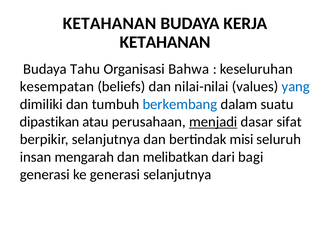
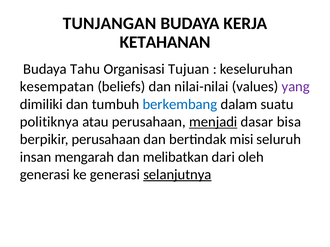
KETAHANAN: KETAHANAN -> TUNJANGAN (110, 23)
Bahwa: Bahwa -> Tujuan (189, 69)
yang colour: blue -> purple (296, 87)
dipastikan: dipastikan -> politiknya (49, 122)
sifat: sifat -> bisa (289, 122)
berpikir selanjutnya: selanjutnya -> perusahaan (106, 140)
bagi: bagi -> oleh (251, 157)
selanjutnya underline: none -> present (177, 175)
